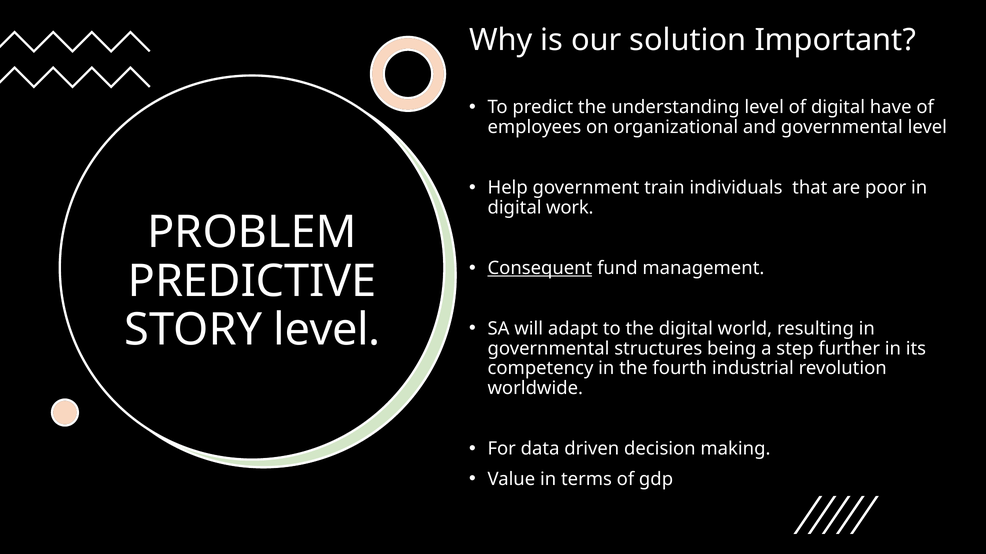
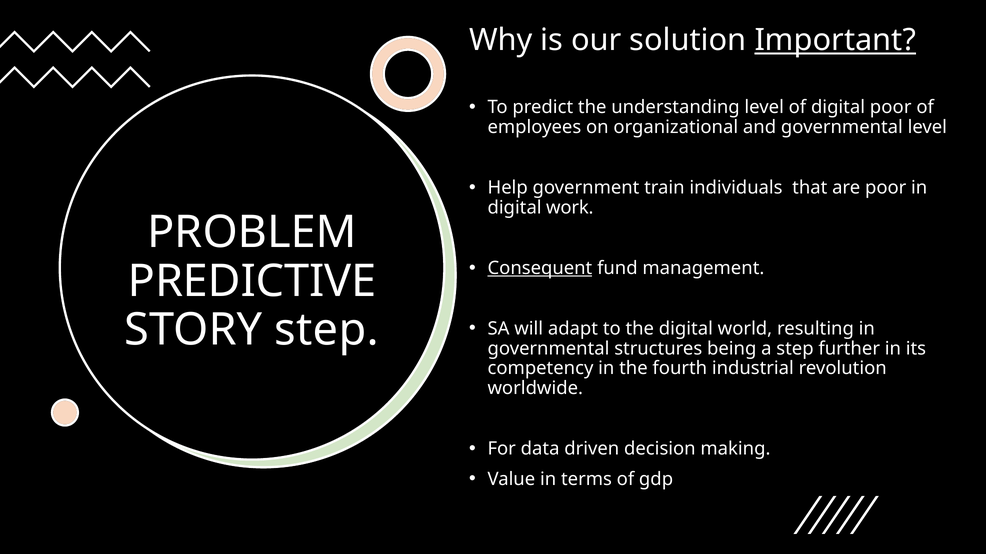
Important underline: none -> present (835, 40)
digital have: have -> poor (891, 107)
STORY level: level -> step (327, 330)
